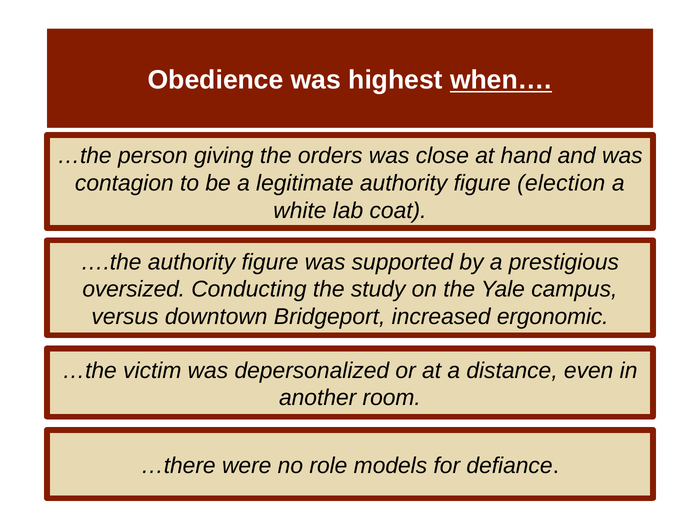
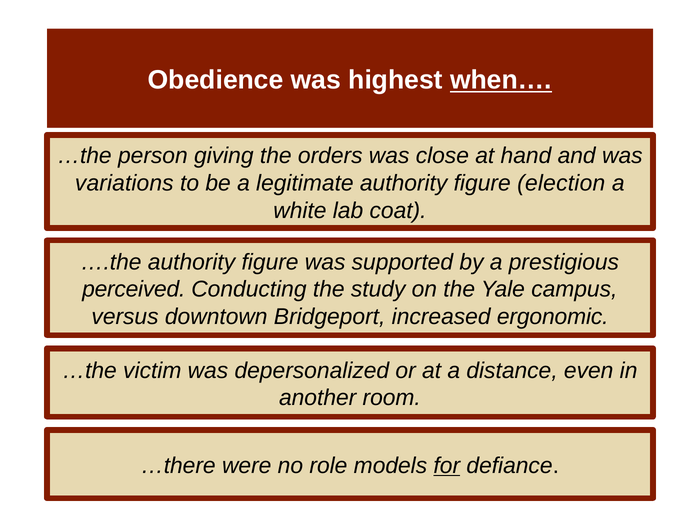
contagion: contagion -> variations (124, 183)
oversized: oversized -> perceived (134, 289)
for underline: none -> present (447, 466)
